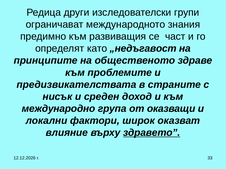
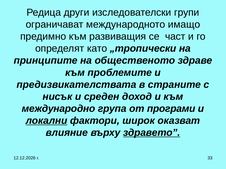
знания: знания -> имащо (184, 25)
„недъгавост: „недъгавост -> „тропически (143, 49)
оказващи: оказващи -> програми (171, 109)
локални underline: none -> present (47, 121)
